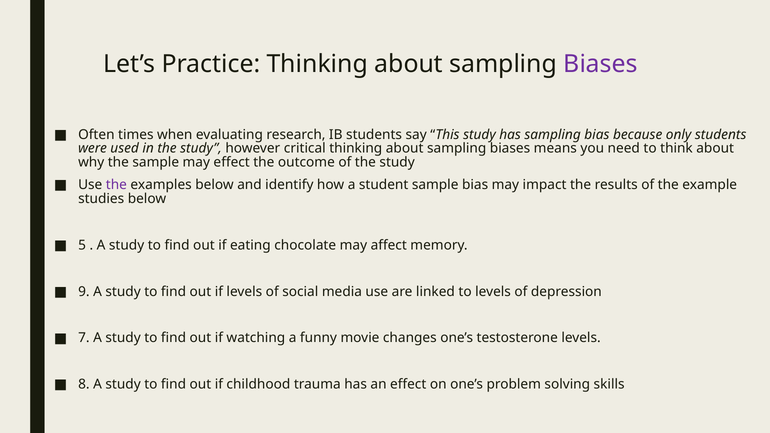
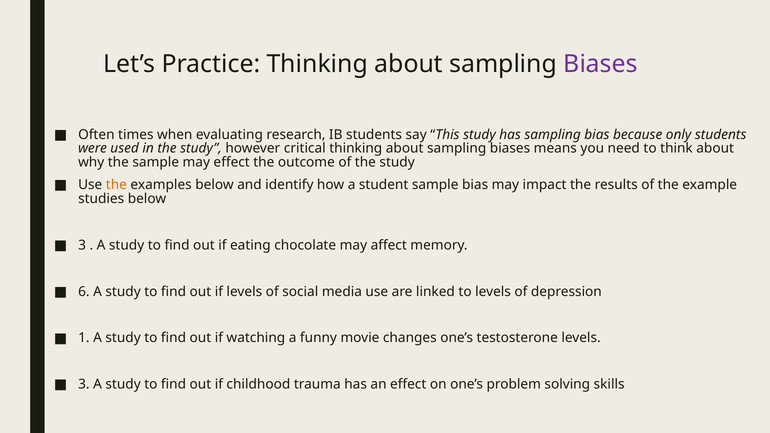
the colour: purple -> orange (116, 185)
5: 5 -> 3 (82, 245)
9: 9 -> 6 (84, 292)
7: 7 -> 1 (84, 338)
8: 8 -> 3 (84, 385)
